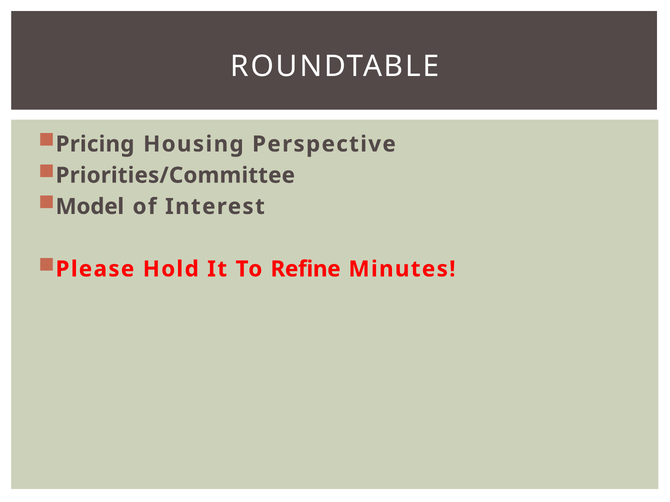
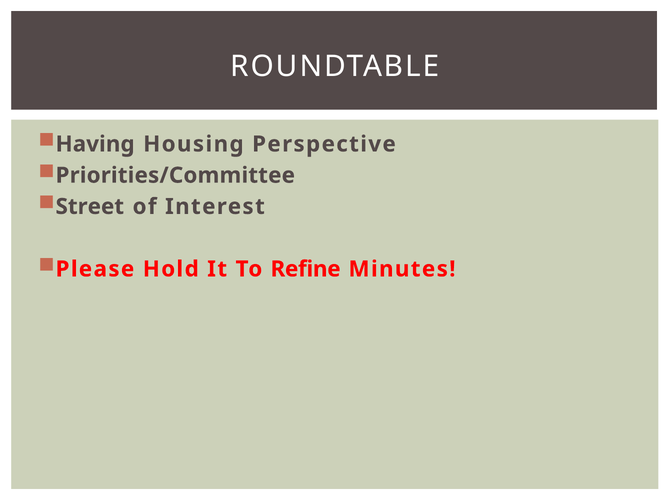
Pricing: Pricing -> Having (95, 144)
Model: Model -> Street (90, 207)
